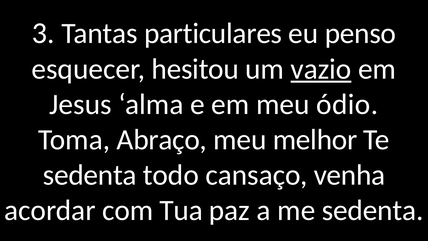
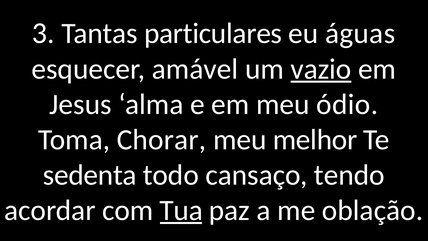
penso: penso -> águas (360, 33)
hesitou: hesitou -> amável (195, 69)
Abraço: Abraço -> Chorar (162, 140)
venha: venha -> tendo (349, 175)
Tua underline: none -> present (181, 210)
me sedenta: sedenta -> oblação (373, 210)
